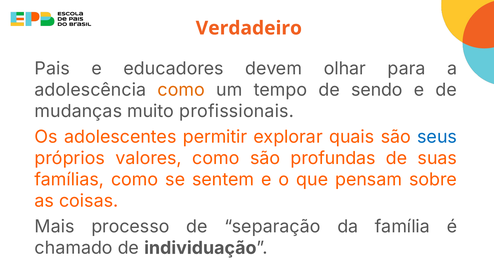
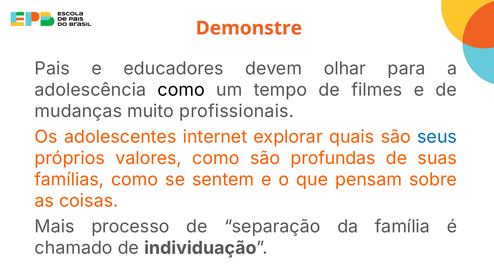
Verdadeiro: Verdadeiro -> Demonstre (249, 28)
como colour: orange -> black (181, 90)
sendo: sendo -> filmes (377, 90)
permitir: permitir -> internet (215, 137)
